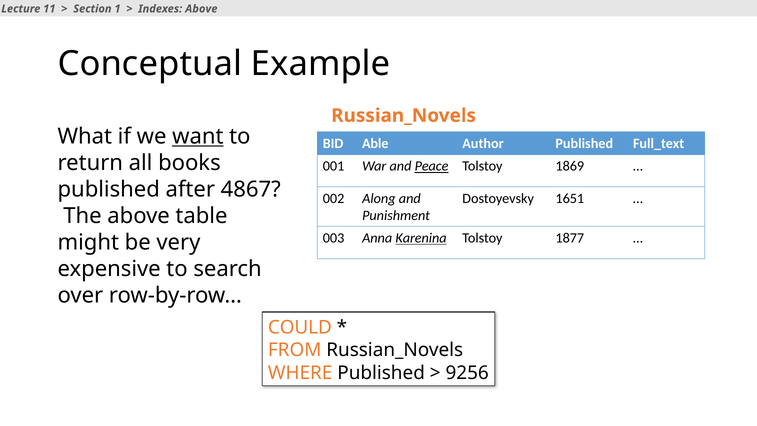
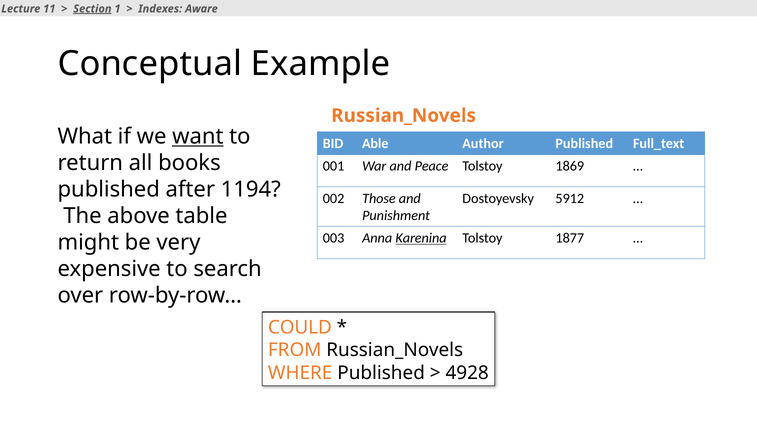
Section underline: none -> present (92, 9)
Indexes Above: Above -> Aware (201, 9)
Peace underline: present -> none (432, 166)
4867: 4867 -> 1194 (251, 189)
Along: Along -> Those (379, 198)
1651: 1651 -> 5912 (570, 198)
9256: 9256 -> 4928 (467, 373)
